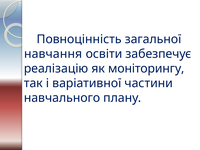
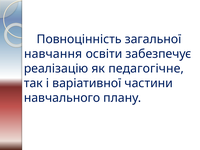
моніторингу: моніторингу -> педагогічне (146, 69)
